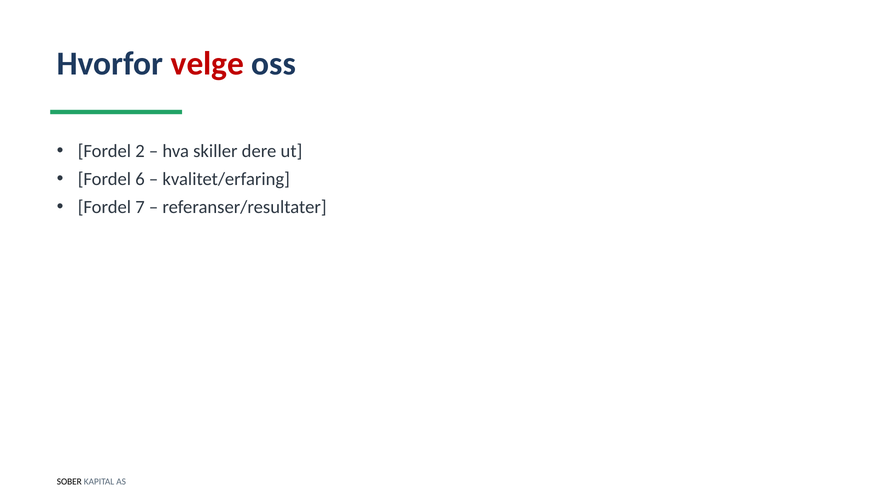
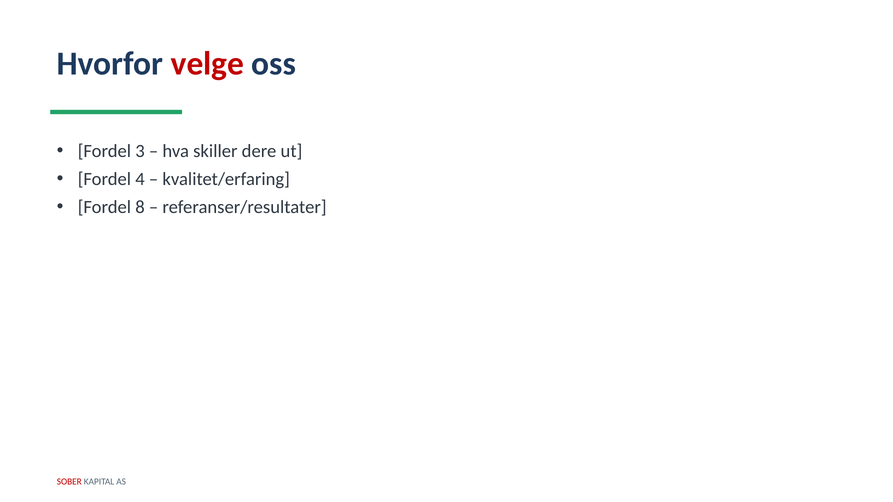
2: 2 -> 3 (140, 151)
6: 6 -> 4 (140, 179)
7: 7 -> 8 (140, 207)
SOBER colour: black -> red (69, 482)
